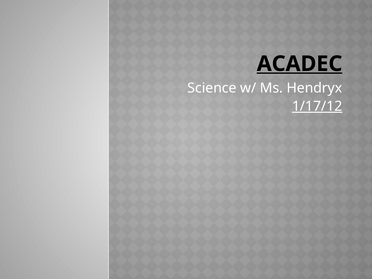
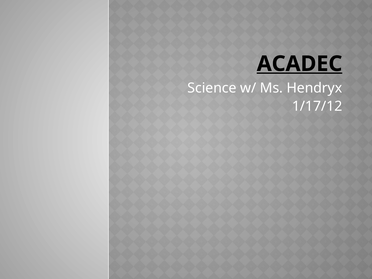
1/17/12 underline: present -> none (317, 106)
